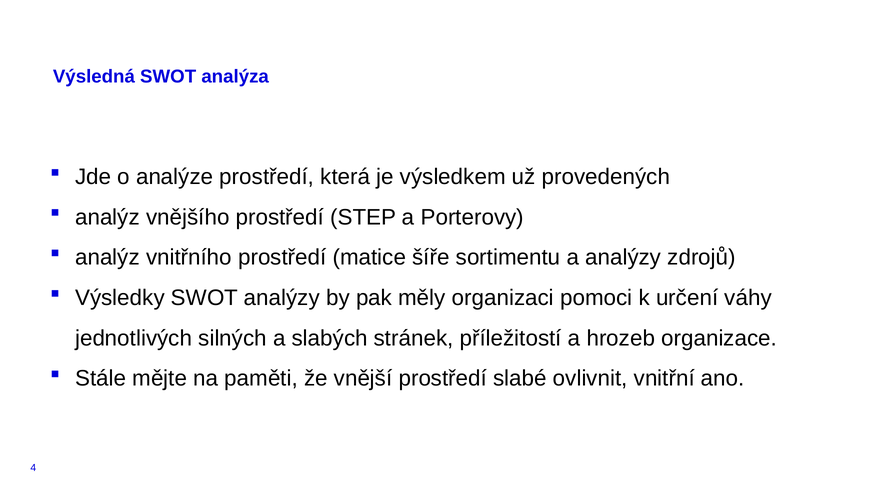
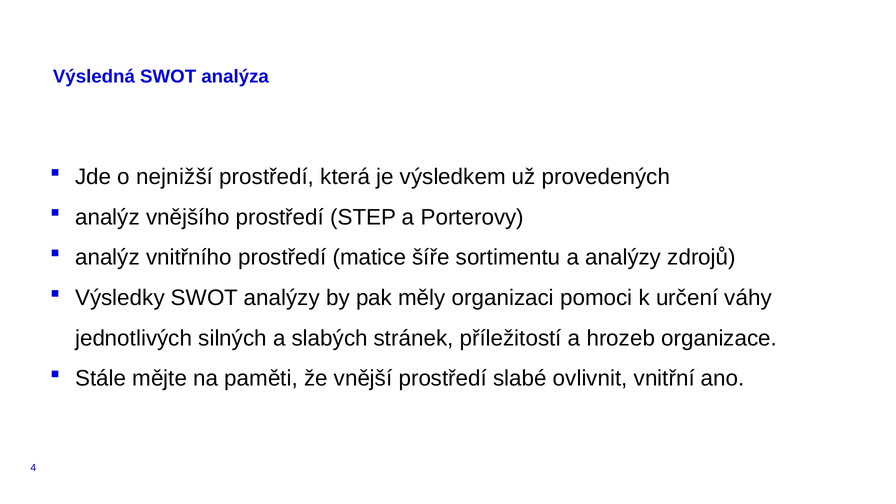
analýze: analýze -> nejnižší (175, 177)
